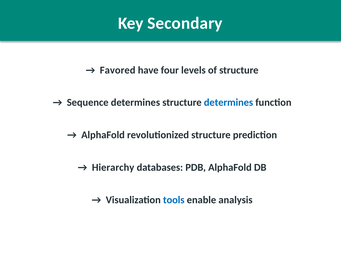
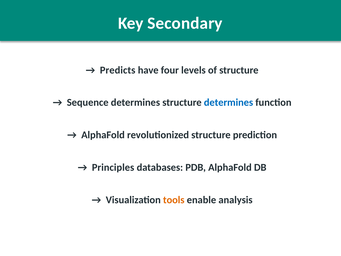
Favored: Favored -> Predicts (118, 70)
Hierarchy: Hierarchy -> Principles (113, 167)
tools colour: blue -> orange (174, 200)
